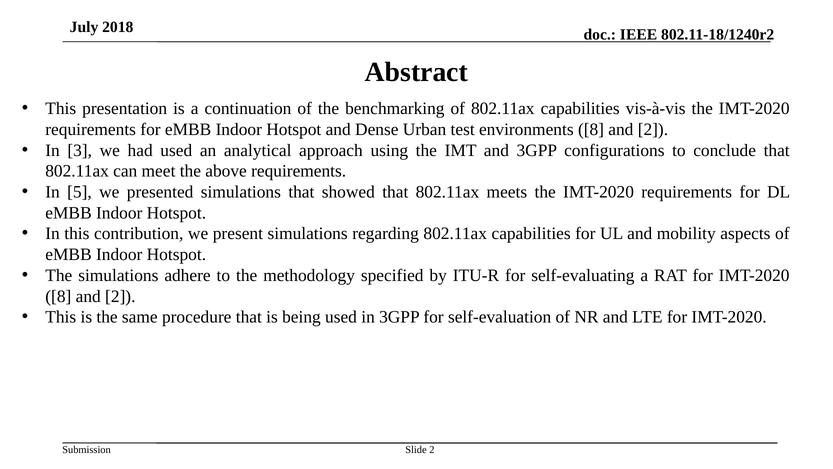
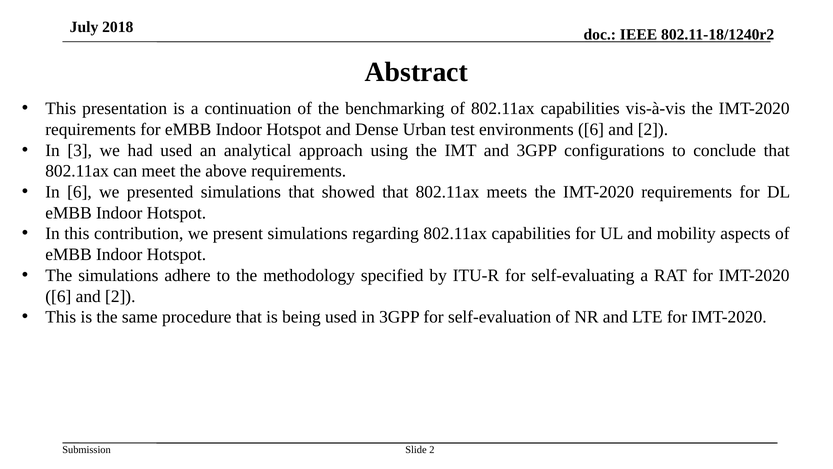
environments 8: 8 -> 6 (591, 129)
In 5: 5 -> 6 (79, 192)
8: 8 -> 6 (58, 296)
